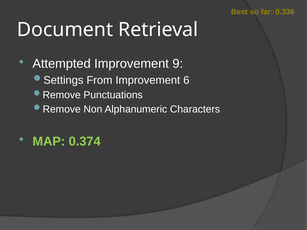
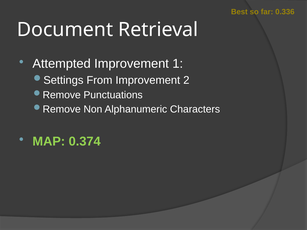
9: 9 -> 1 (178, 64)
6: 6 -> 2 (186, 80)
